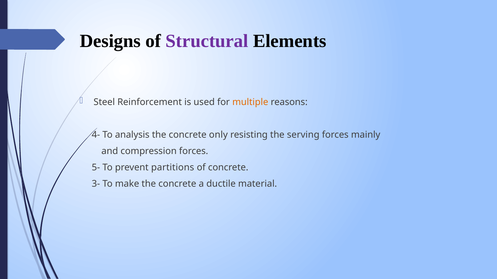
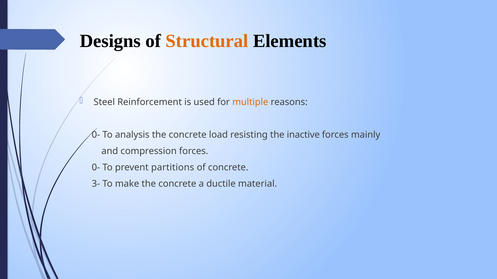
Structural colour: purple -> orange (207, 41)
4-: 4- -> 0- (96, 135)
only: only -> load (218, 135)
serving: serving -> inactive (303, 135)
5-: 5- -> 0- (96, 168)
